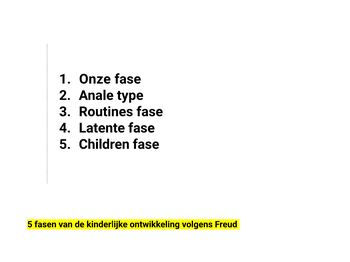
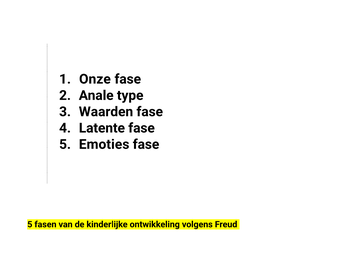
Routines: Routines -> Waarden (106, 112)
Children: Children -> Emoties (104, 145)
